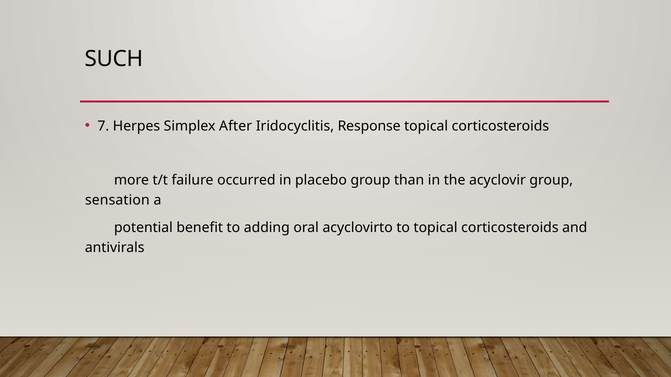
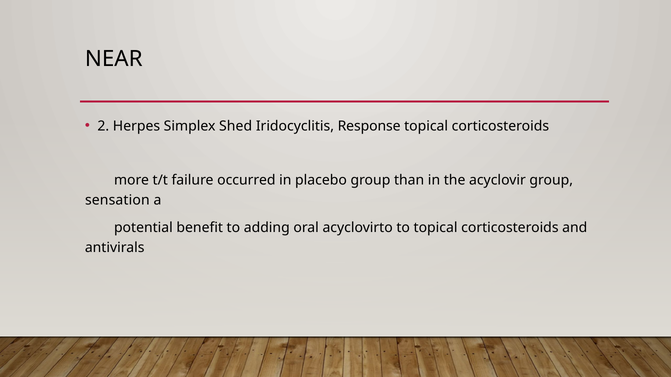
SUCH: SUCH -> NEAR (114, 59)
7: 7 -> 2 (103, 126)
After: After -> Shed (236, 126)
